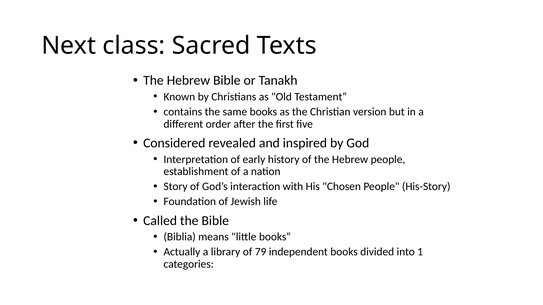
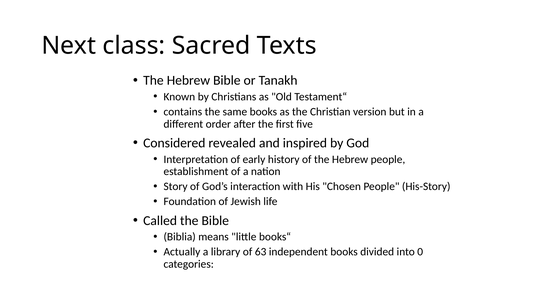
79: 79 -> 63 (261, 252)
1: 1 -> 0 (420, 252)
